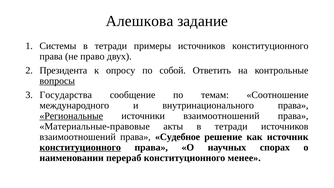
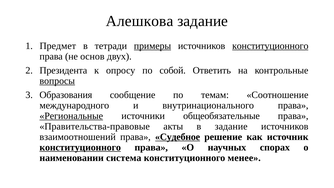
Системы: Системы -> Предмет (58, 46)
примеры underline: none -> present (152, 46)
конституционного underline: none -> present (270, 46)
право: право -> основ (92, 56)
Государства: Государства -> Образования (66, 95)
источники взаимоотношений: взаимоотношений -> общеобязательные (221, 116)
Материальные-правовые: Материальные-правовые -> Правительства-правовые (95, 126)
акты в тетради: тетради -> задание (231, 126)
Судебное underline: none -> present (178, 137)
перераб: перераб -> система (124, 158)
